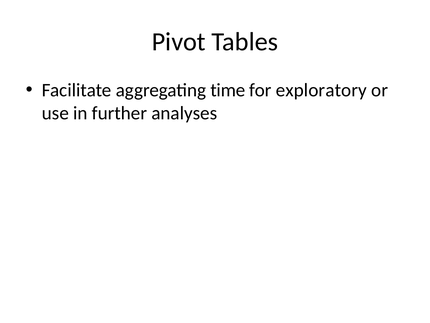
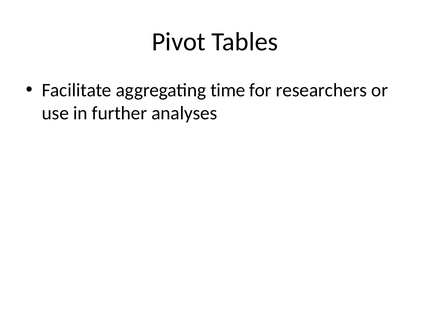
exploratory: exploratory -> researchers (321, 90)
